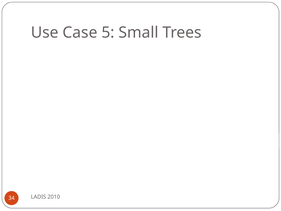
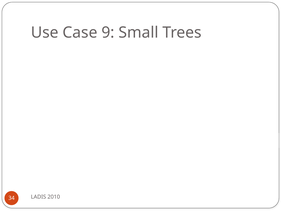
5: 5 -> 9 (108, 32)
